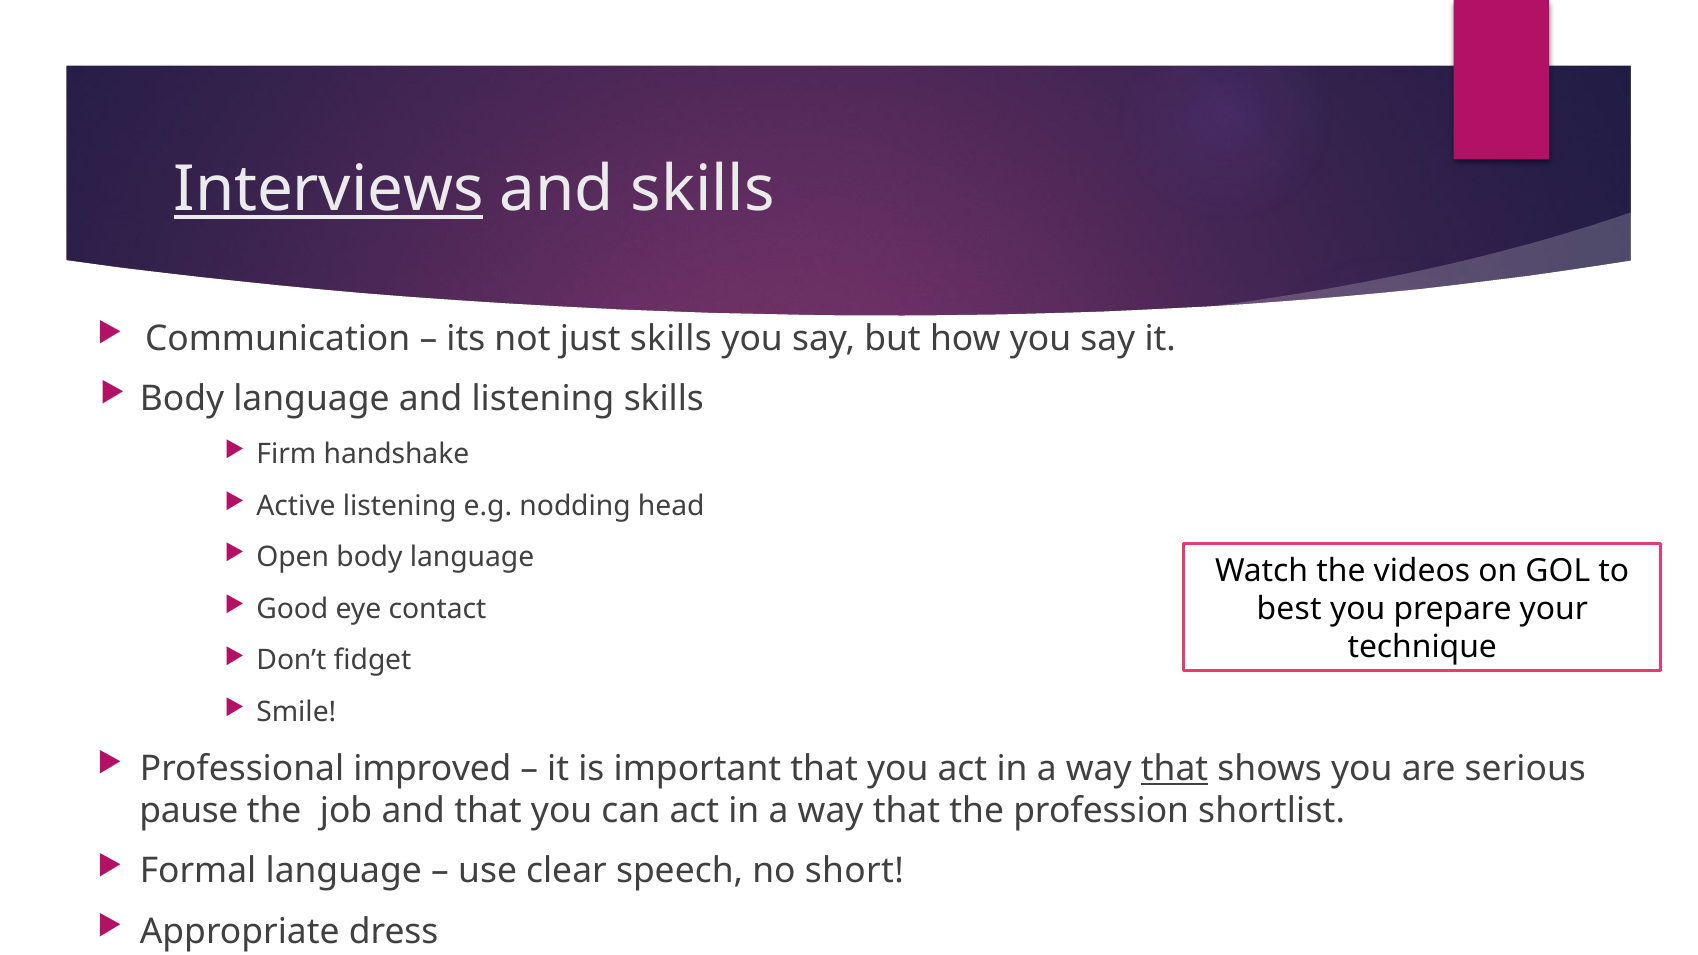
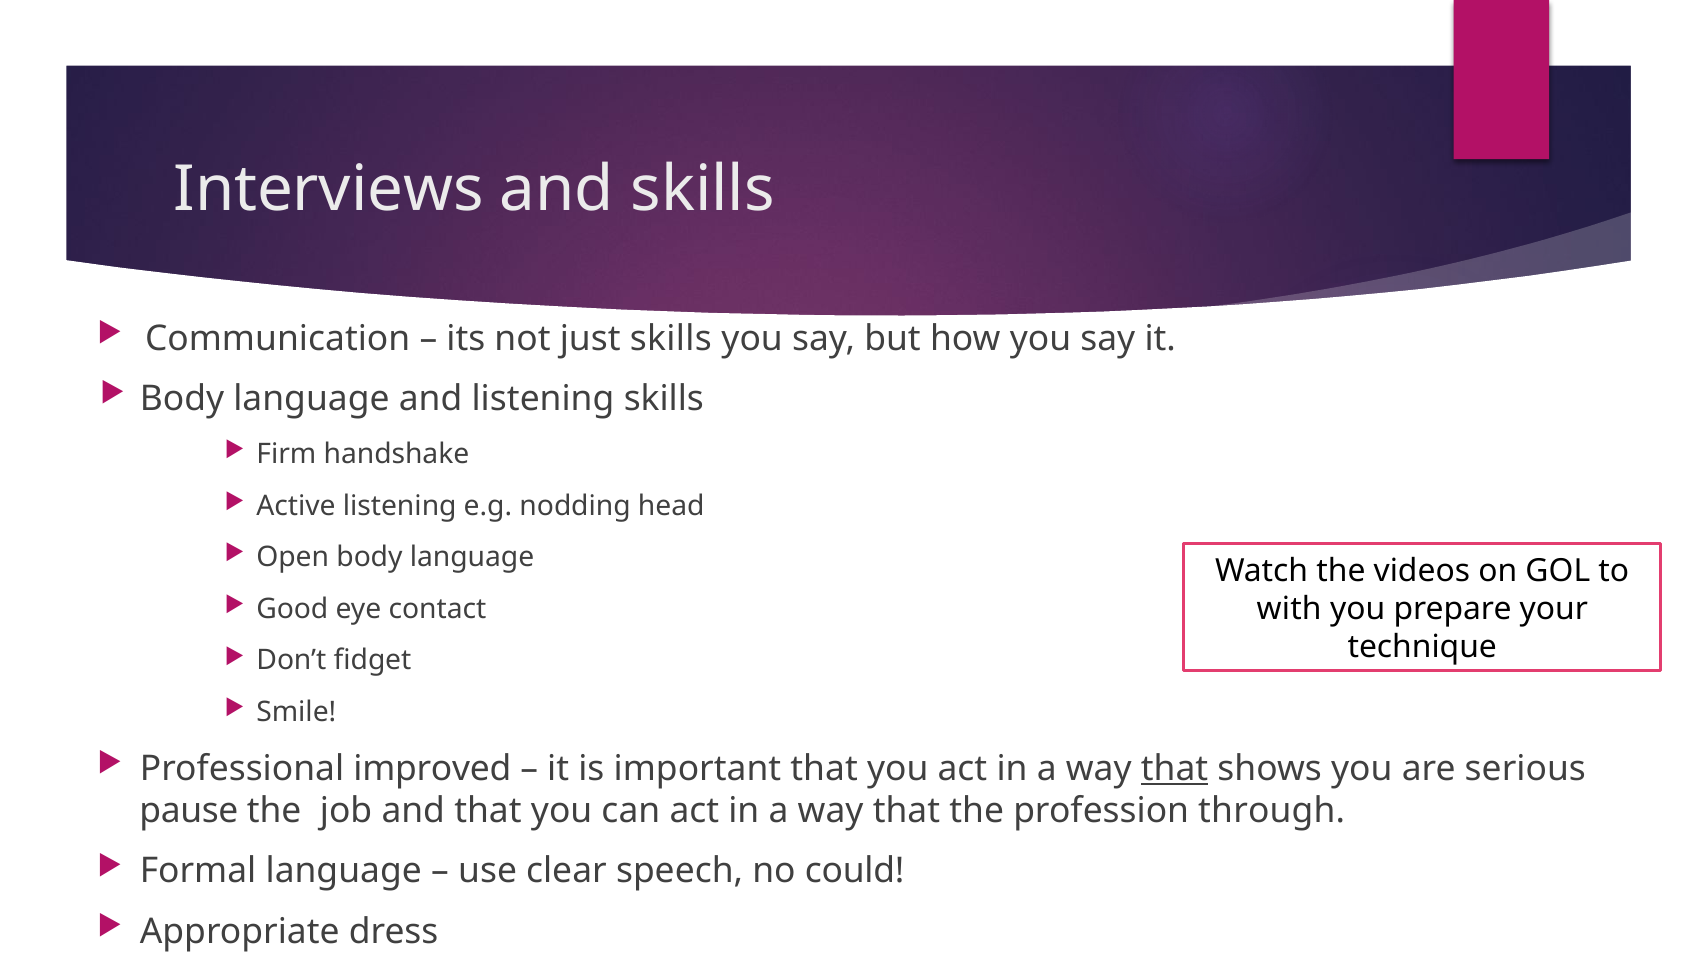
Interviews underline: present -> none (329, 189)
best: best -> with (1289, 609)
shortlist: shortlist -> through (1272, 811)
short: short -> could (855, 871)
